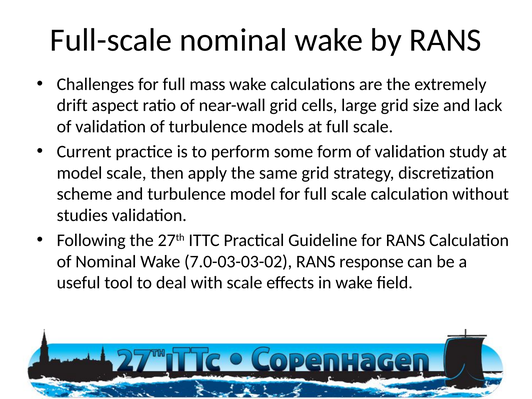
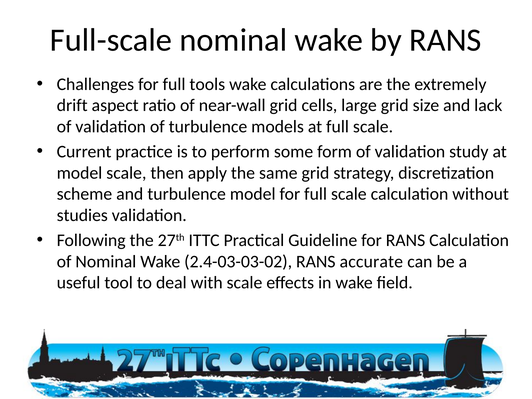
mass: mass -> tools (207, 84)
7.0-03-03-02: 7.0-03-03-02 -> 2.4-03-03-02 (238, 262)
response: response -> accurate (371, 262)
